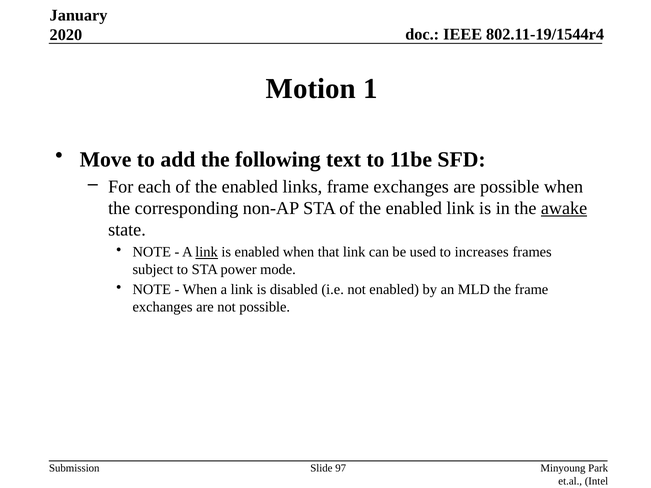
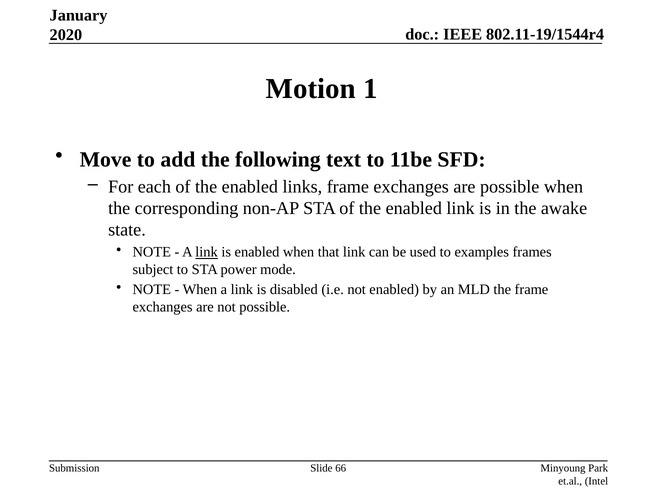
awake underline: present -> none (564, 208)
increases: increases -> examples (482, 252)
97: 97 -> 66 (341, 468)
